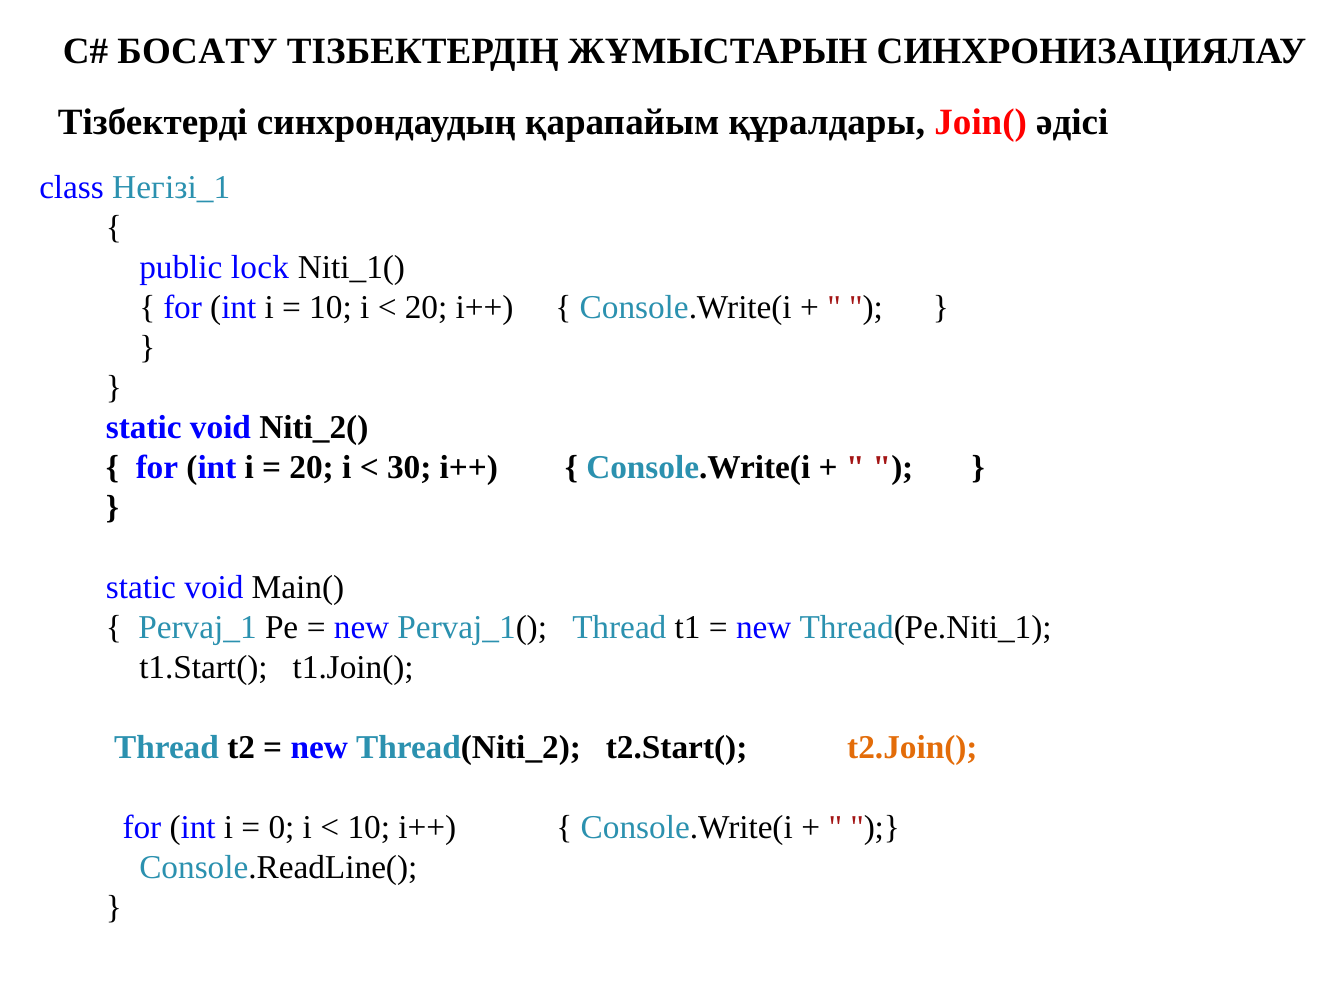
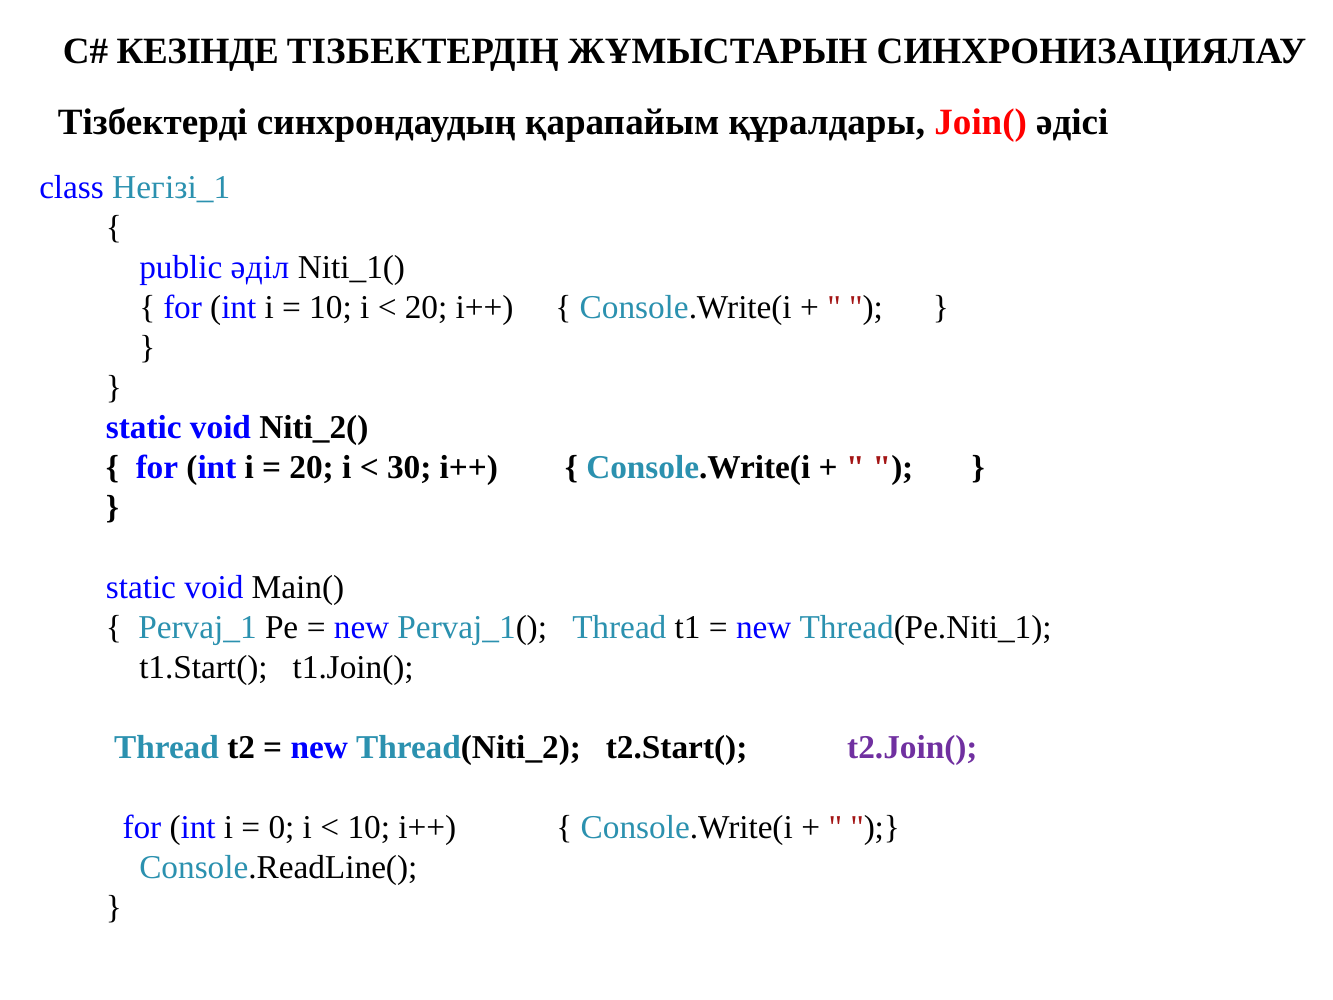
БОСАТУ: БОСАТУ -> КЕЗІНДЕ (198, 51)
lock: lock -> әділ (260, 267)
t2.Join( colour: orange -> purple (912, 747)
